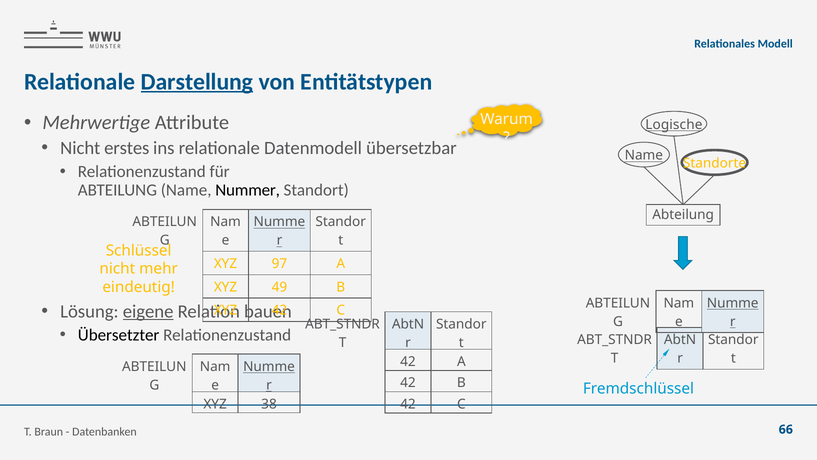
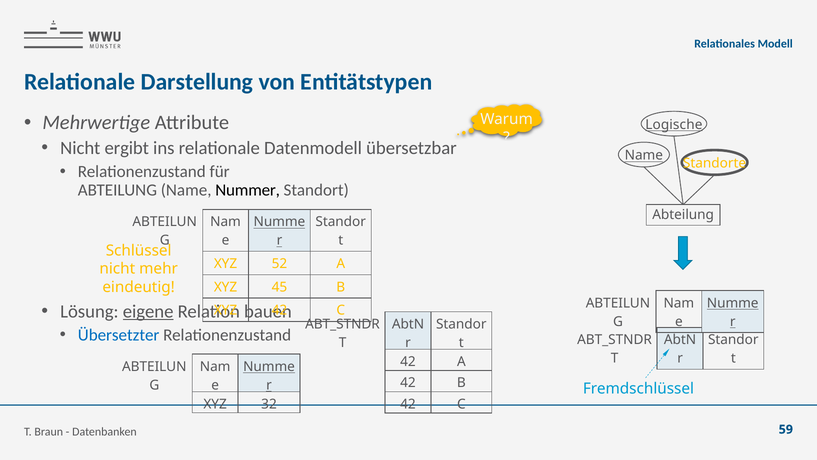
Darstellung underline: present -> none (197, 82)
erstes: erstes -> ergibt (127, 148)
97: 97 -> 52 (279, 264)
49: 49 -> 45 (279, 287)
Übersetzter colour: black -> blue (119, 335)
38: 38 -> 32 (269, 404)
66: 66 -> 59 (786, 429)
